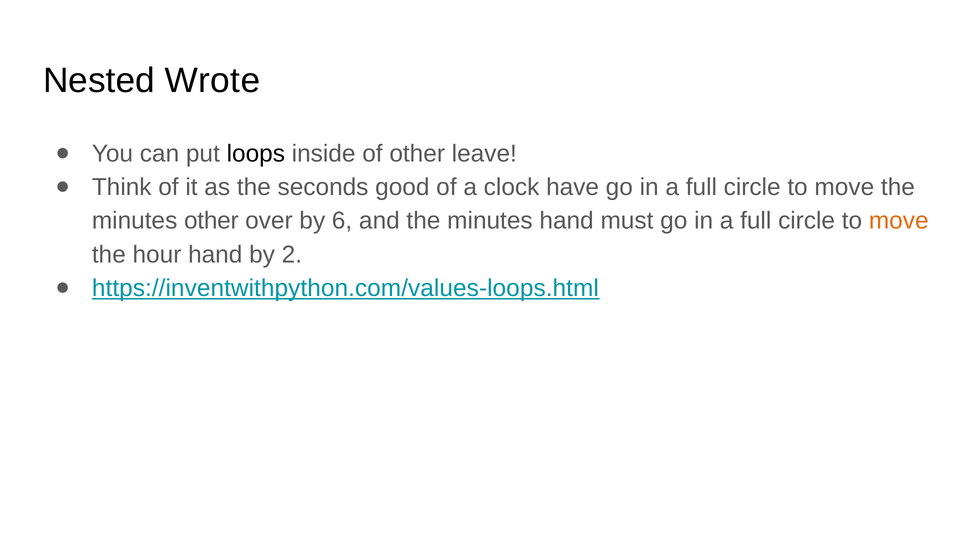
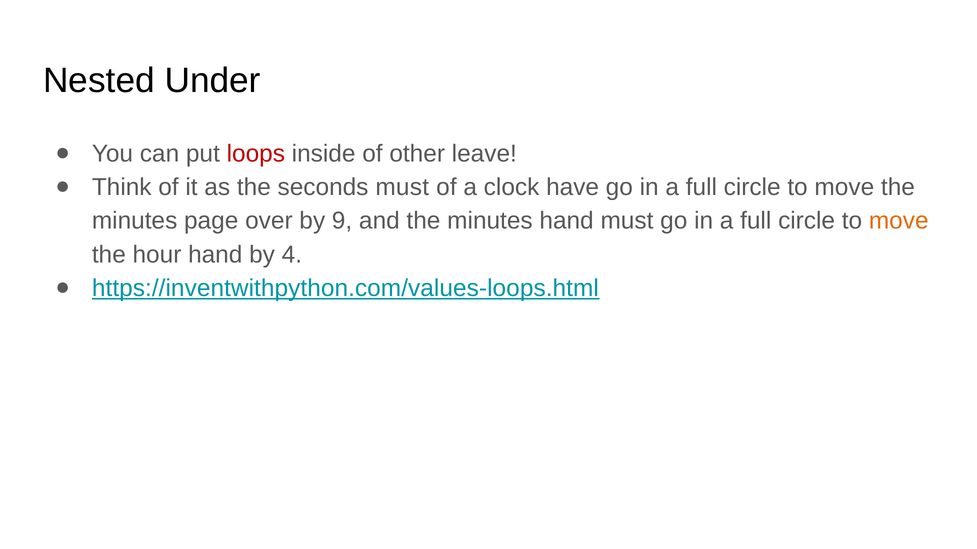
Wrote: Wrote -> Under (213, 81)
loops colour: black -> red (256, 154)
seconds good: good -> must (402, 187)
minutes other: other -> page (211, 221)
6: 6 -> 9 (342, 221)
2: 2 -> 4 (292, 255)
